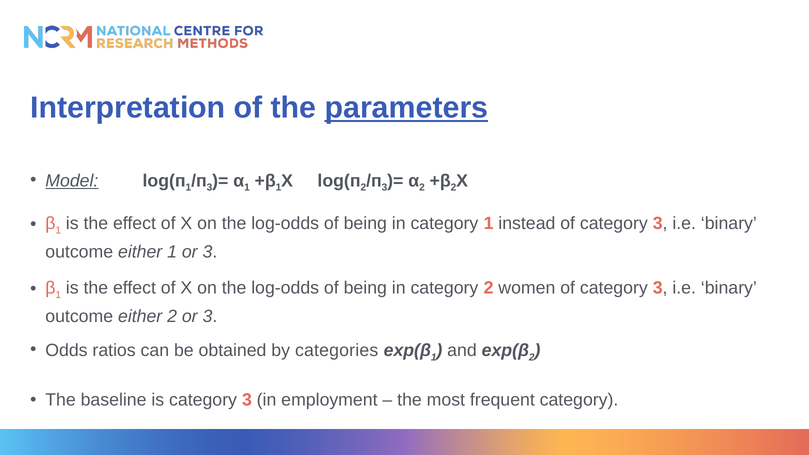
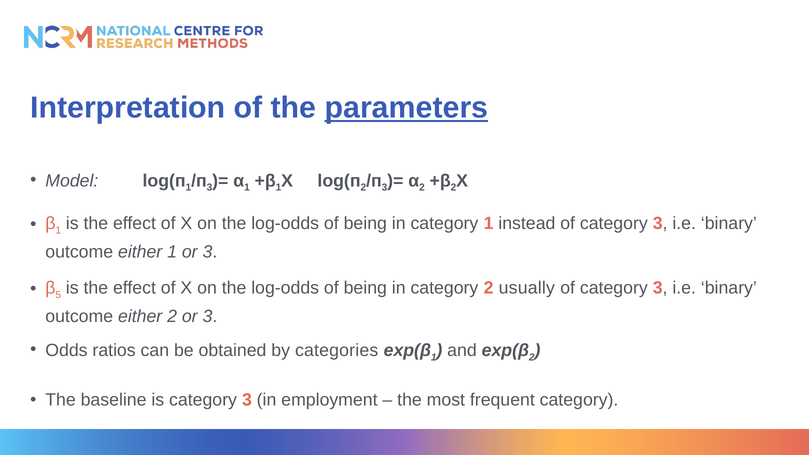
Model underline: present -> none (72, 181)
1: 1 -> 5 (58, 295)
women: women -> usually (527, 288)
